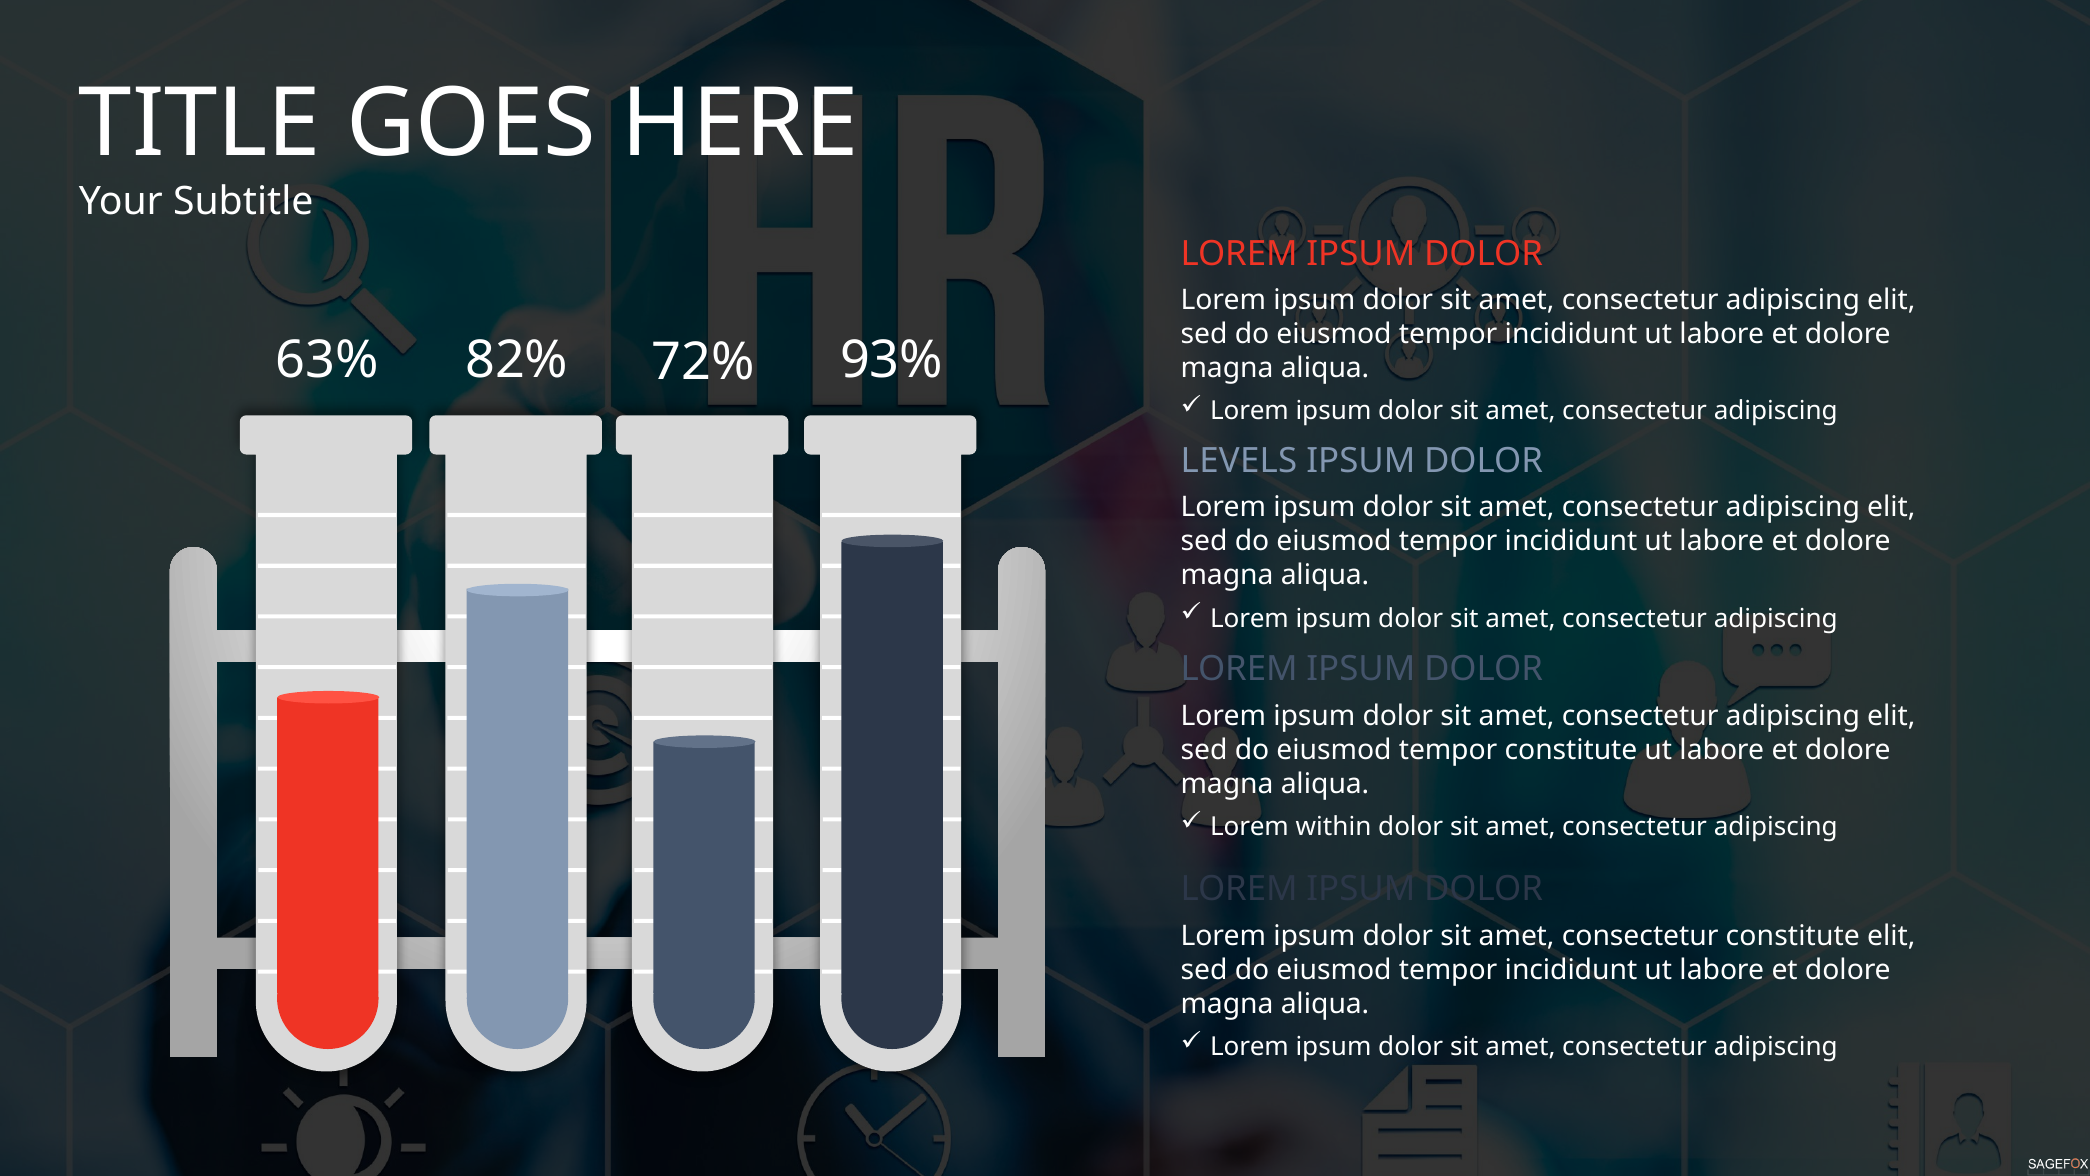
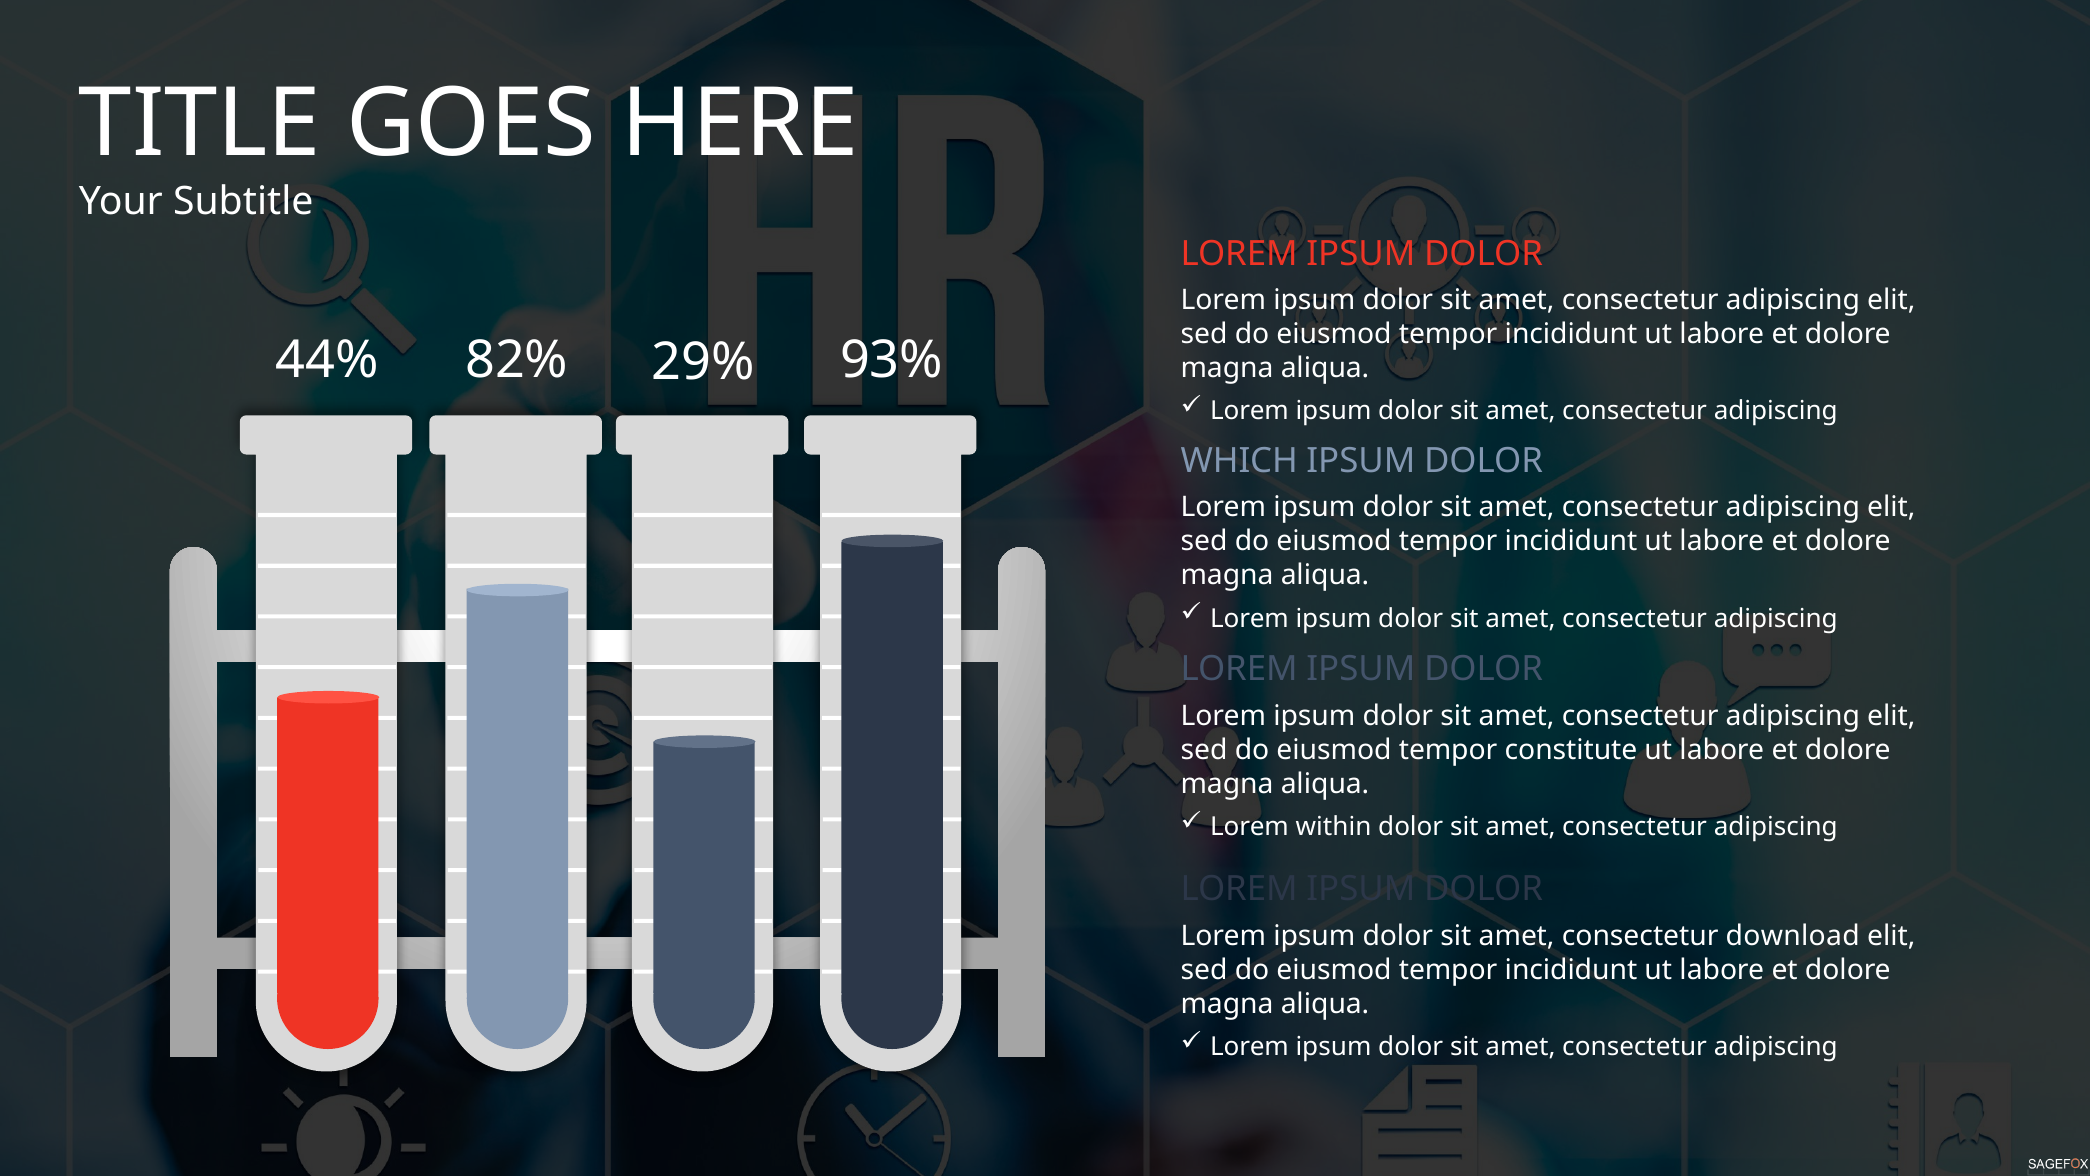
63%: 63% -> 44% (327, 360)
72%: 72% -> 29% (704, 362)
LEVELS: LEVELS -> WHICH (1239, 461)
consectetur constitute: constitute -> download (1793, 936)
